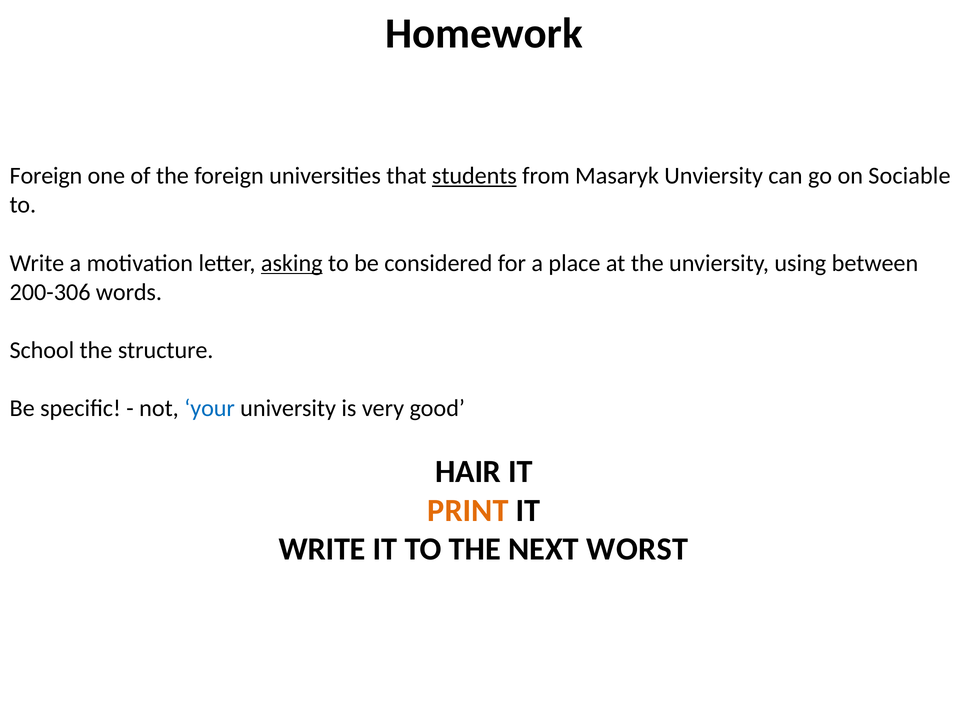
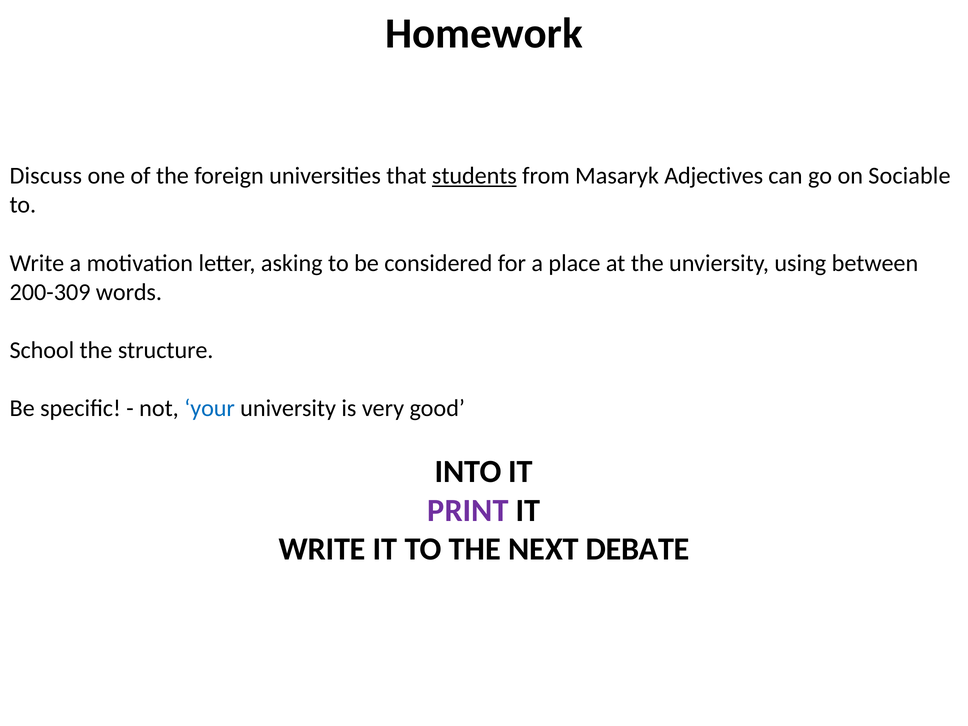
Foreign: Foreign -> Discuss (46, 176)
Masaryk Unviersity: Unviersity -> Adjectives (714, 176)
asking underline: present -> none (292, 263)
200-306: 200-306 -> 200-309 (50, 292)
HAIR: HAIR -> INTO (468, 472)
PRINT colour: orange -> purple (468, 511)
WORST: WORST -> DEBATE (638, 549)
